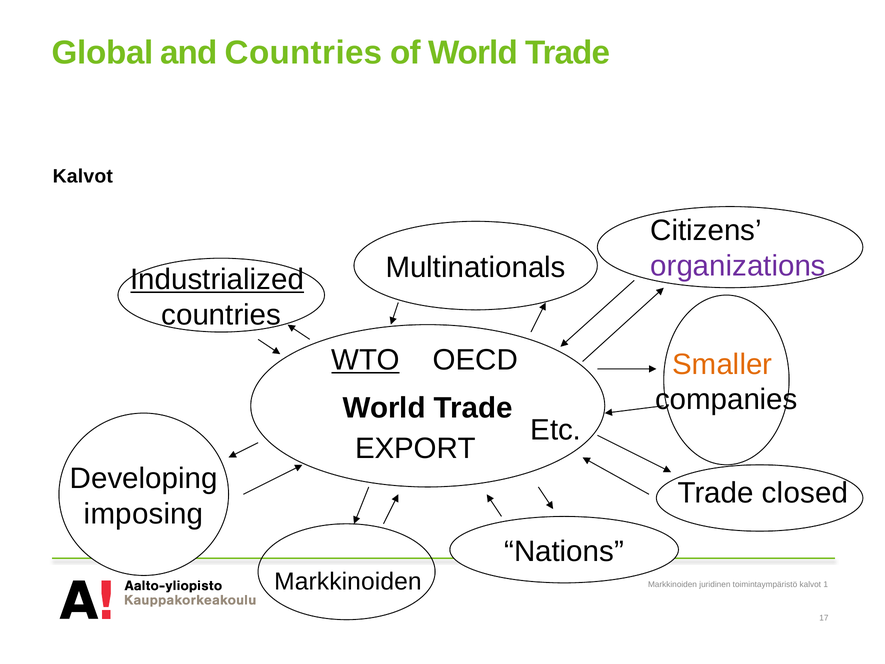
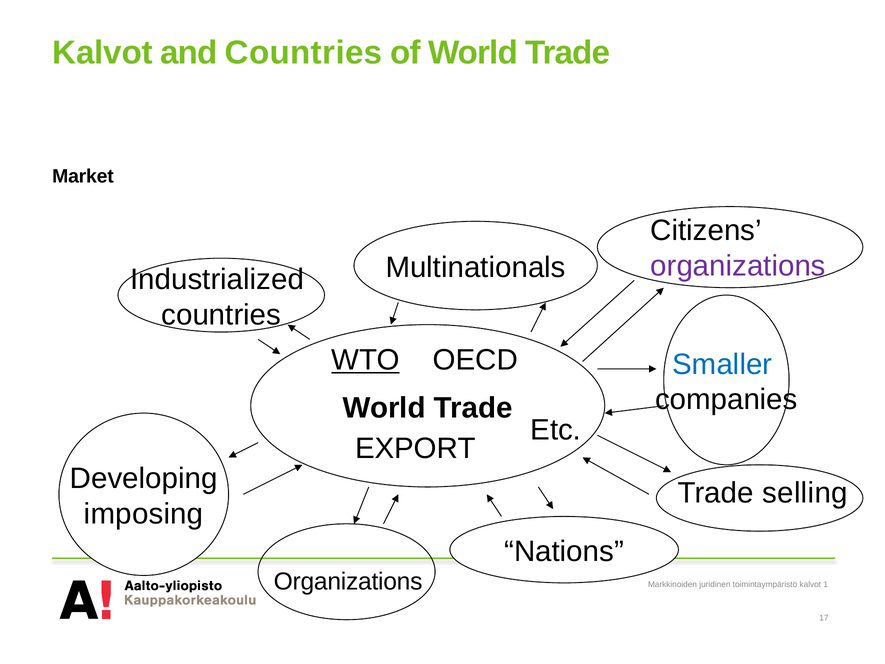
Global: Global -> Kalvot (103, 53)
Kalvot: Kalvot -> Market (83, 176)
Industrialized underline: present -> none (217, 279)
Smaller colour: orange -> blue (722, 364)
closed: closed -> selling (805, 493)
Markkinoiden: Markkinoiden -> Organizations (348, 581)
